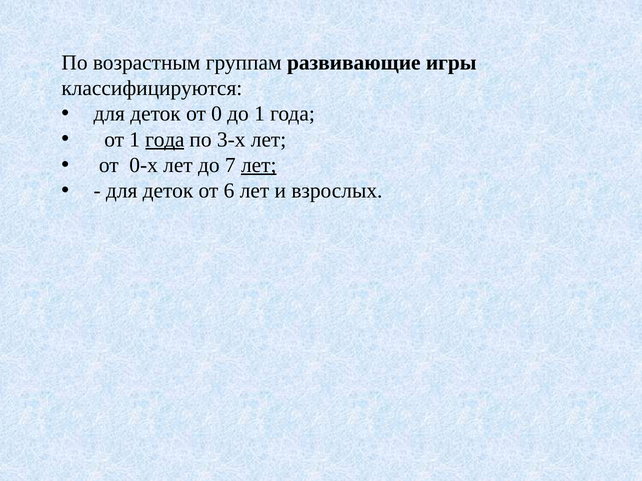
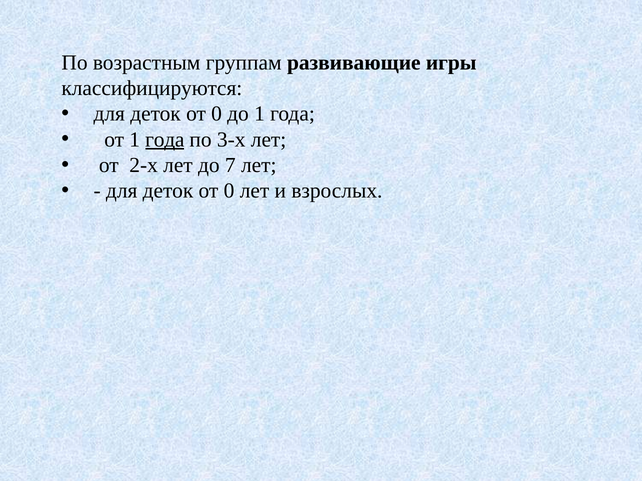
0-х: 0-х -> 2-х (144, 165)
лет underline: present -> none (259, 165)
6: 6 -> 0 (229, 191)
